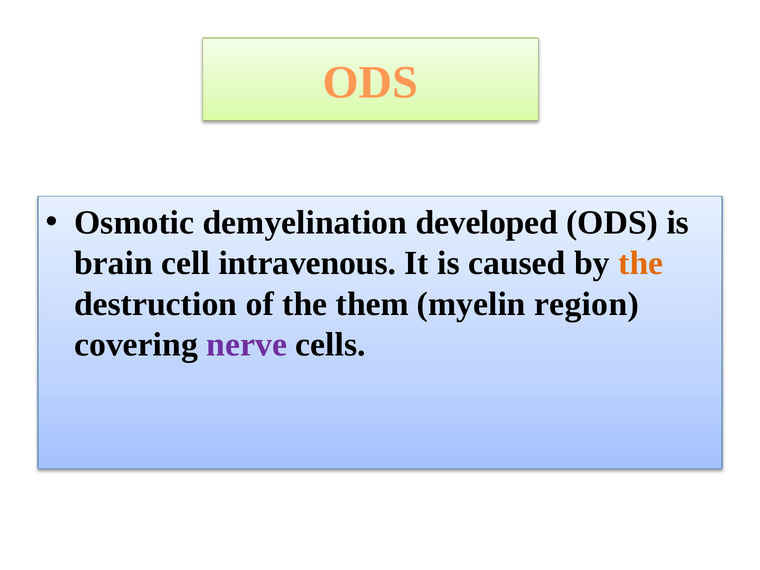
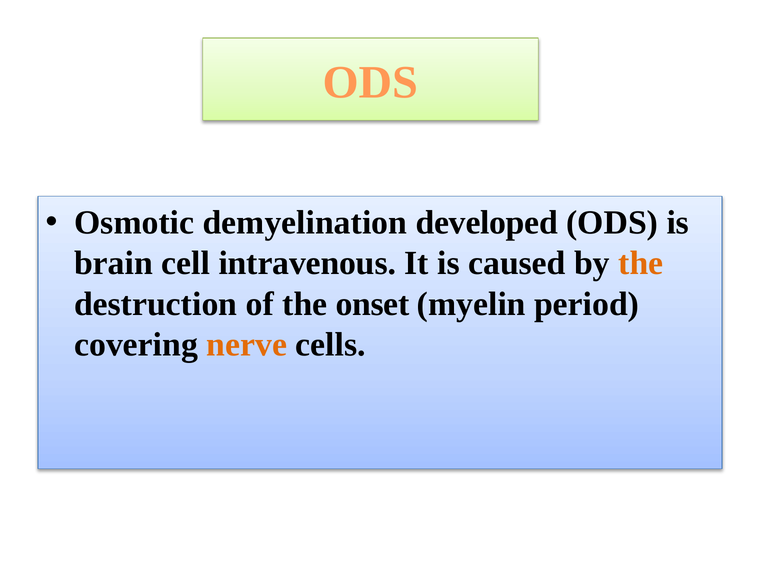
them: them -> onset (373, 304)
region: region -> period (587, 304)
nerve colour: purple -> orange (247, 344)
